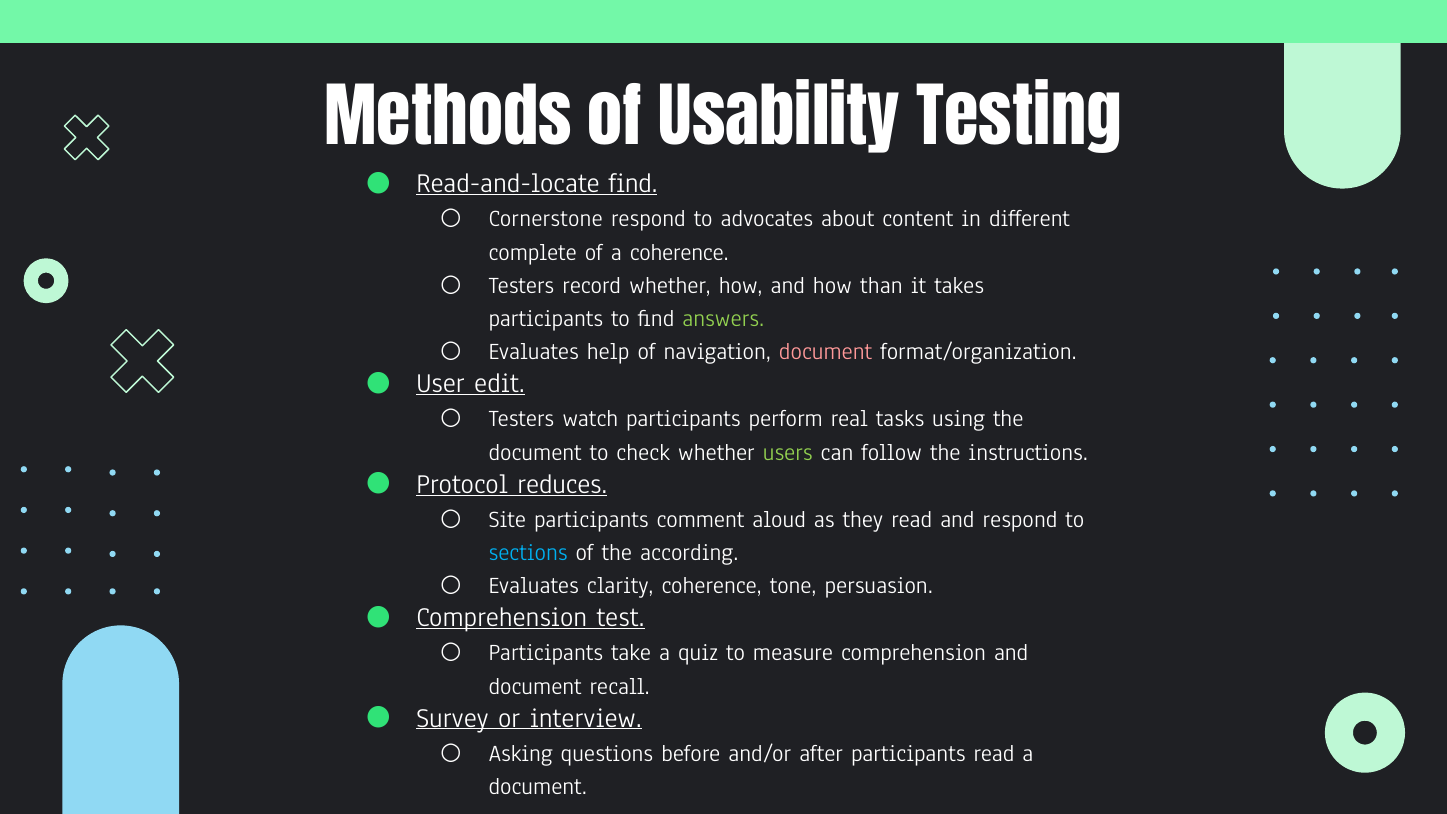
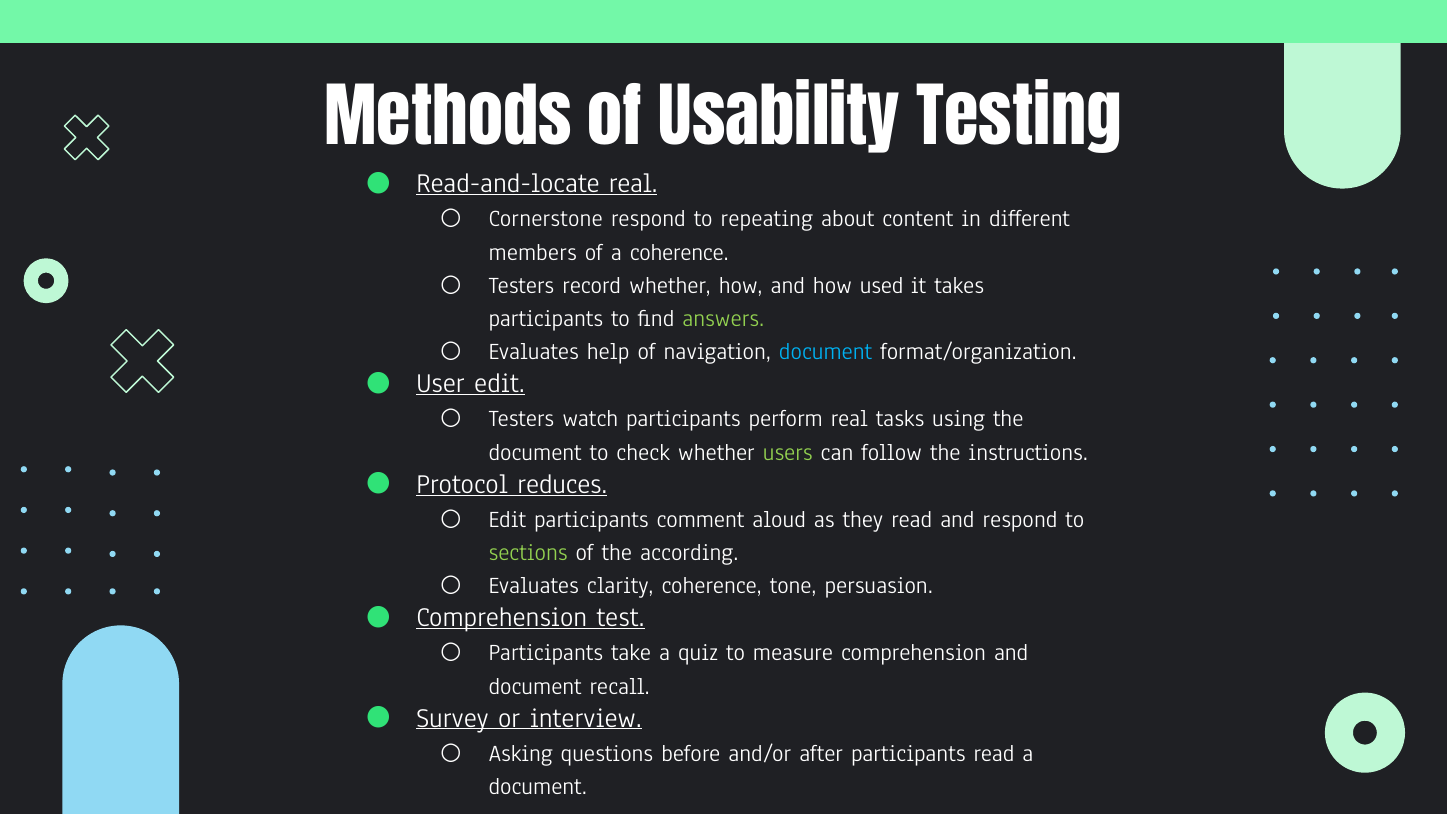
Read-and-locate find: find -> real (633, 183)
advocates: advocates -> repeating (767, 219)
complete: complete -> members (533, 252)
than: than -> used (882, 285)
document colour: pink -> light blue (826, 352)
Site: Site -> Edit (507, 519)
sections colour: light blue -> light green (528, 553)
